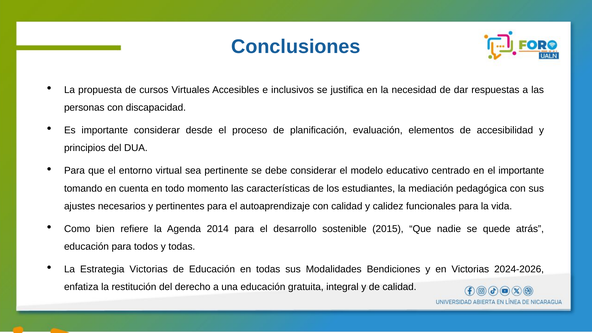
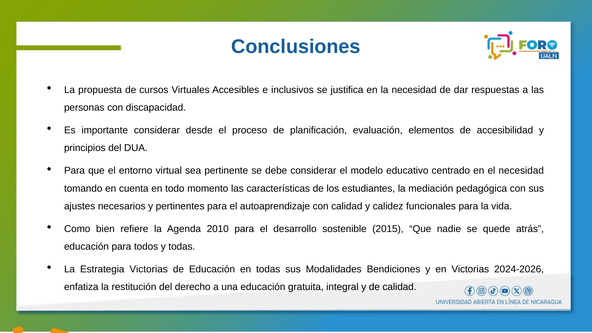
el importante: importante -> necesidad (521, 171)
2014: 2014 -> 2010 (218, 229)
